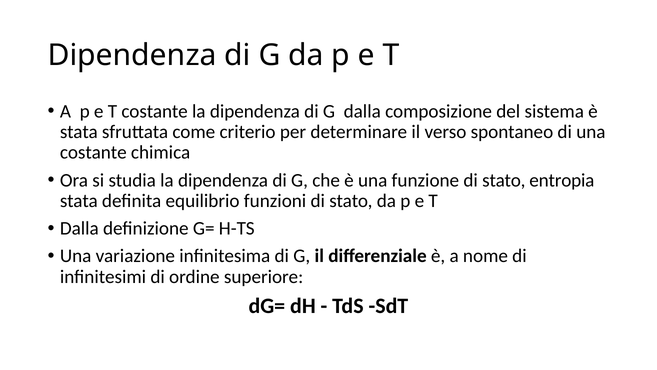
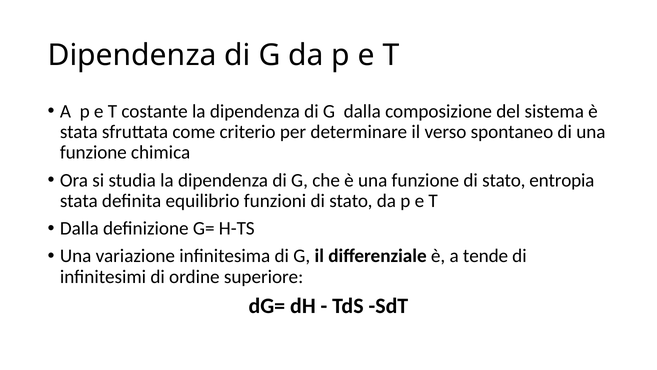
costante: costante -> funzione (93, 152)
nome: nome -> tende (486, 256)
